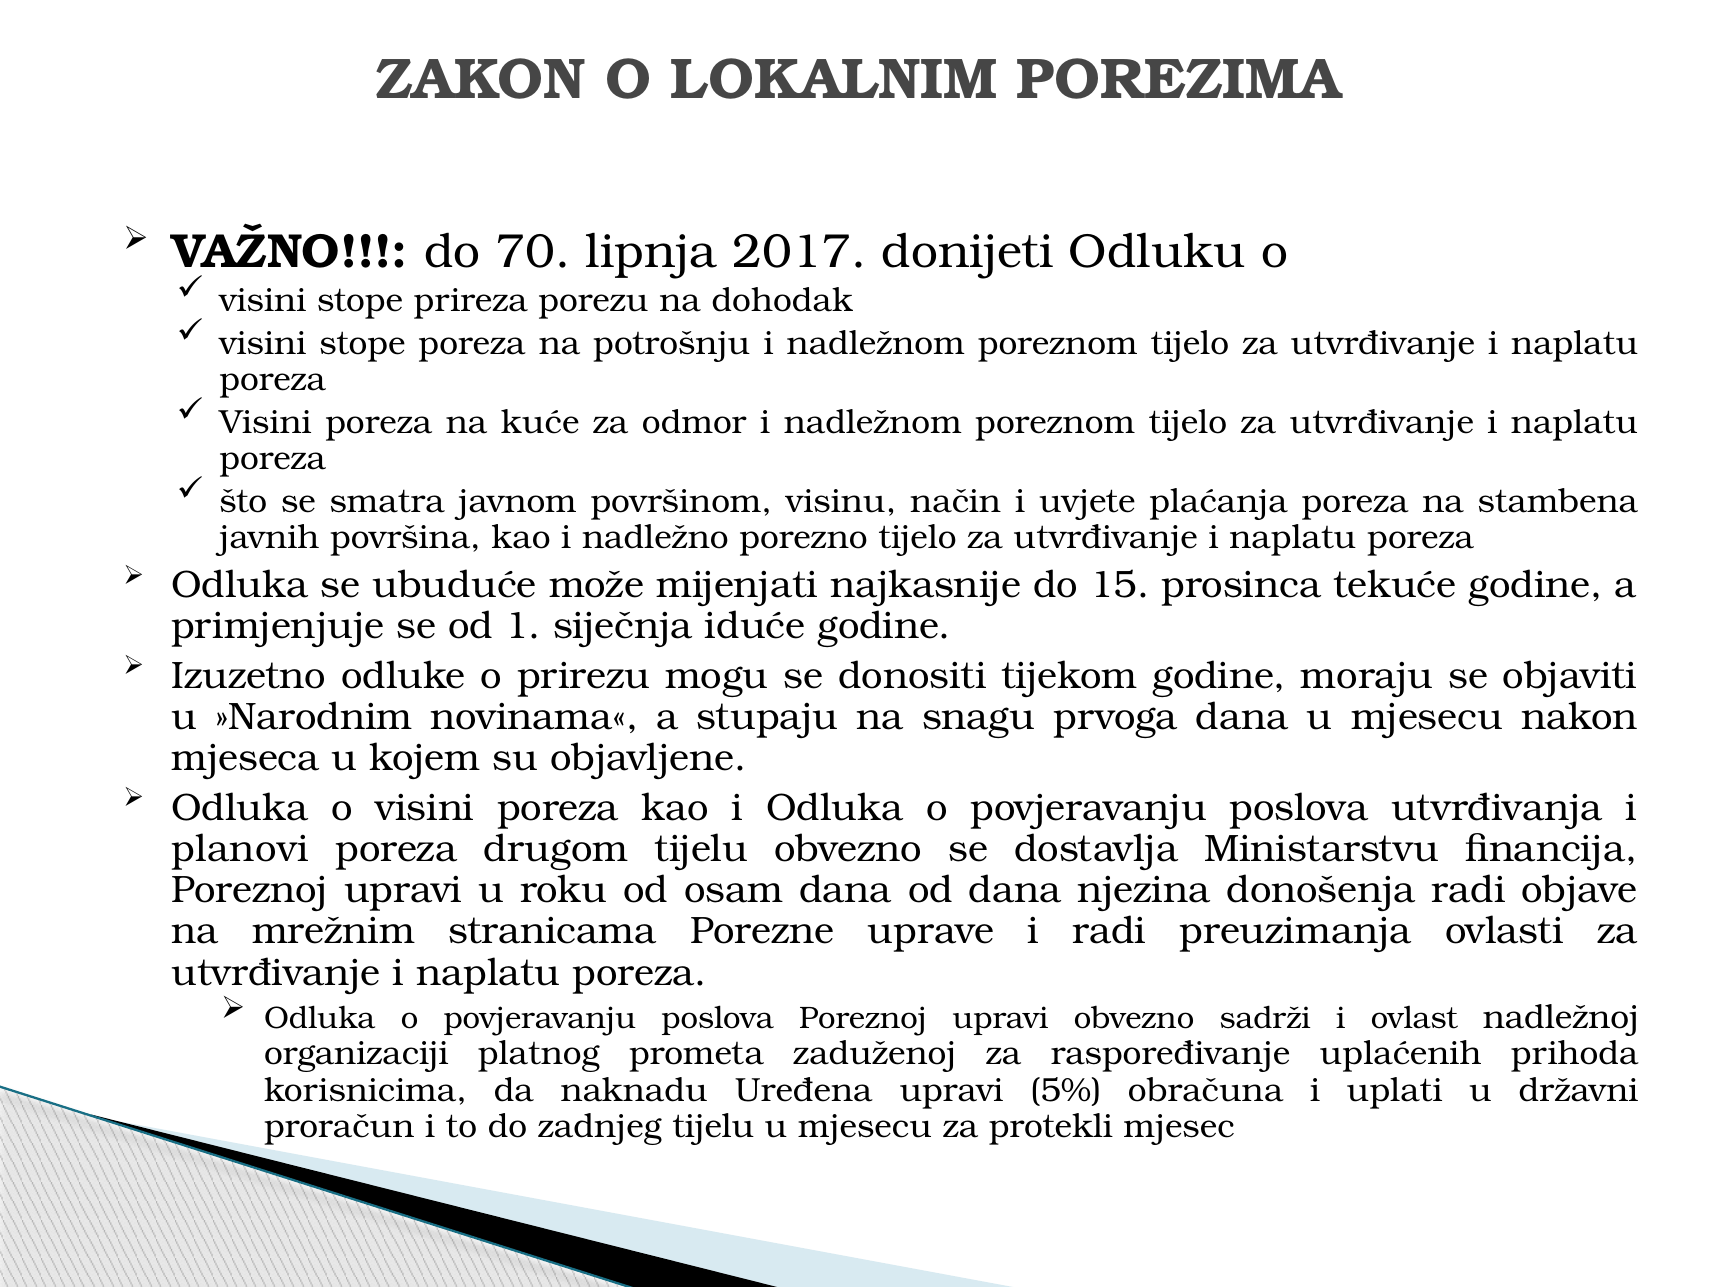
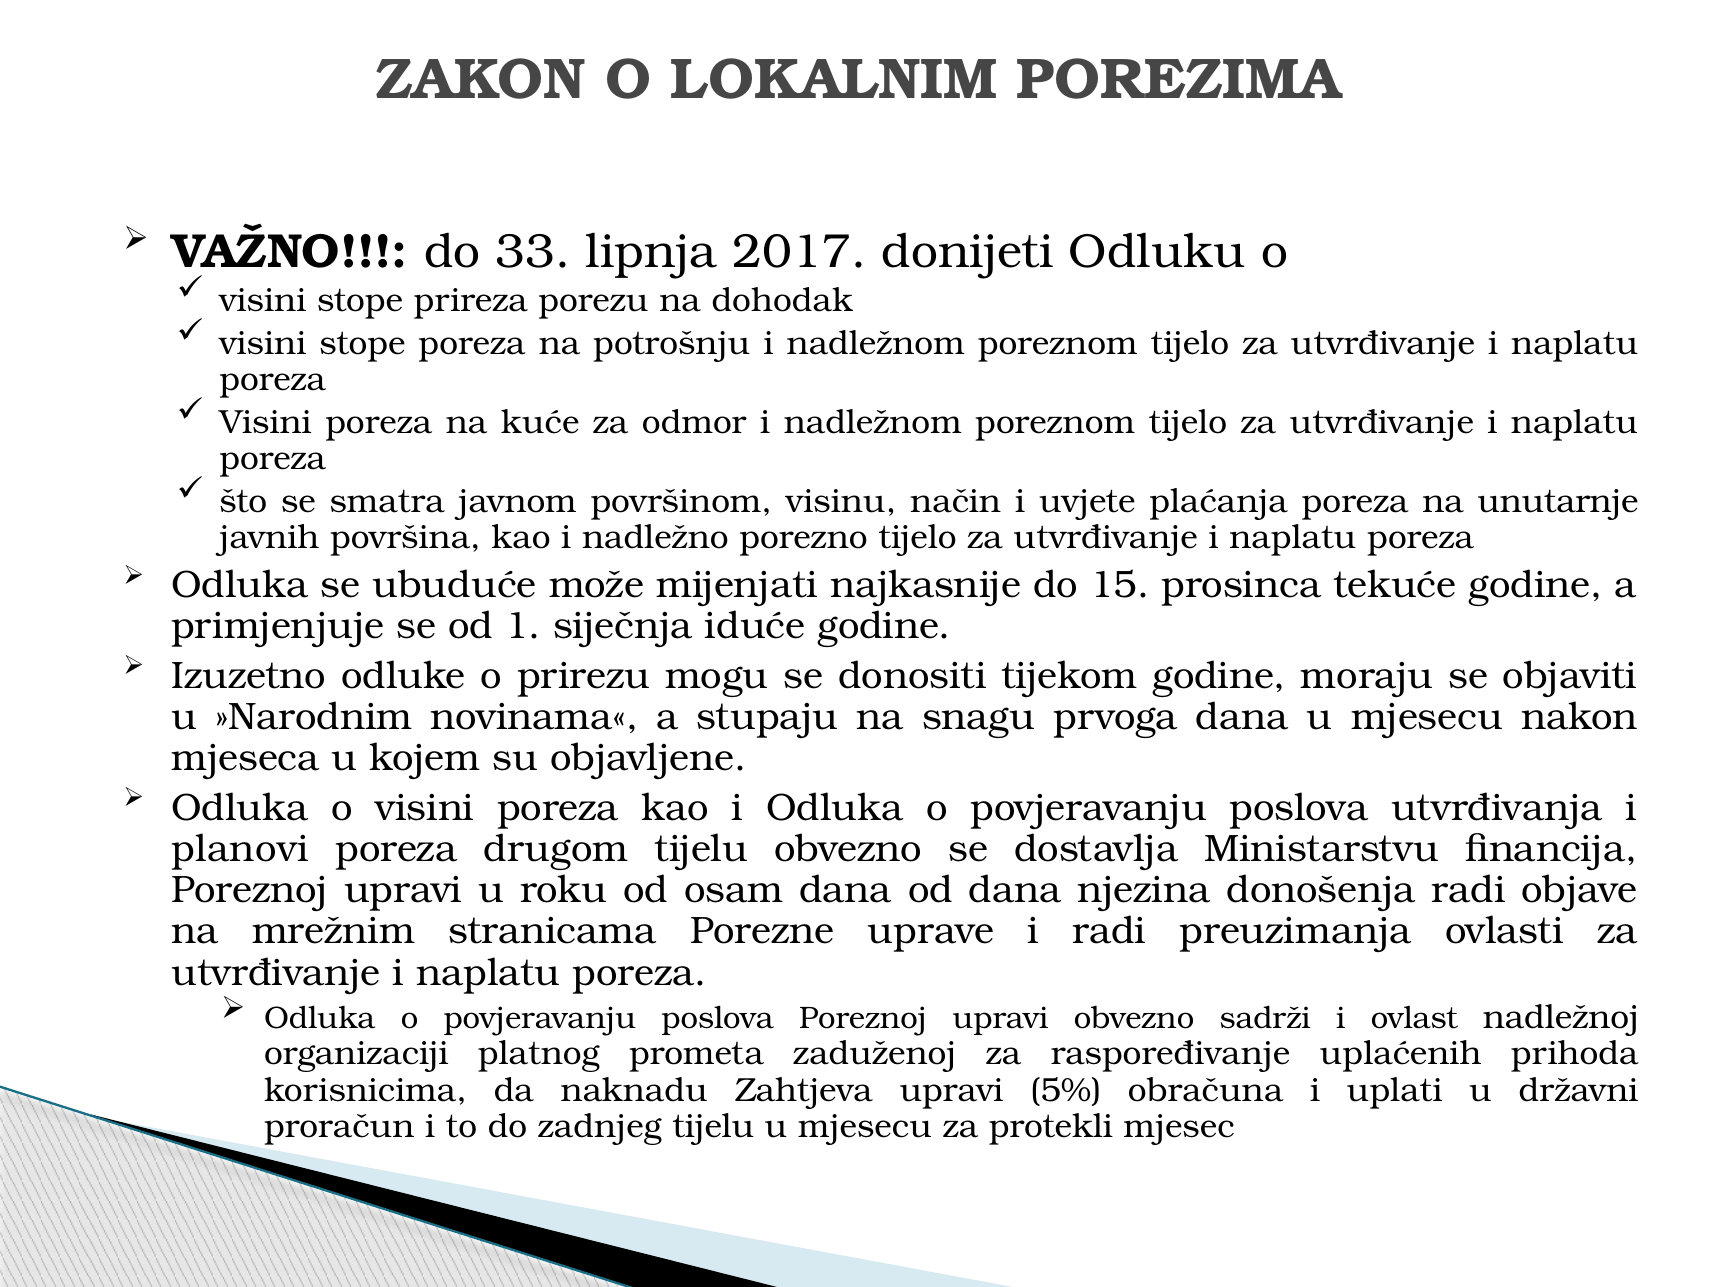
70: 70 -> 33 (533, 252)
stambena: stambena -> unutarnje (1558, 502)
Uređena: Uređena -> Zahtjeva (804, 1091)
